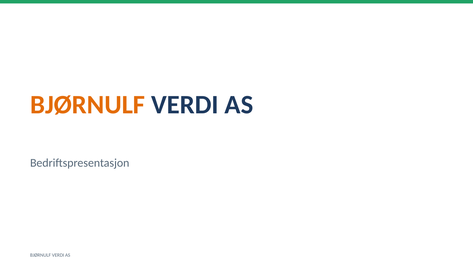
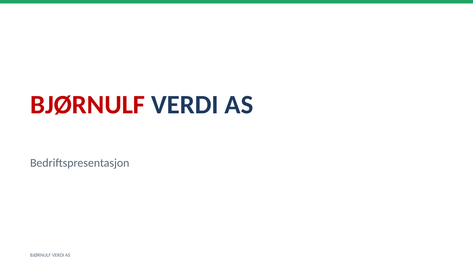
BJØRNULF colour: orange -> red (88, 105)
